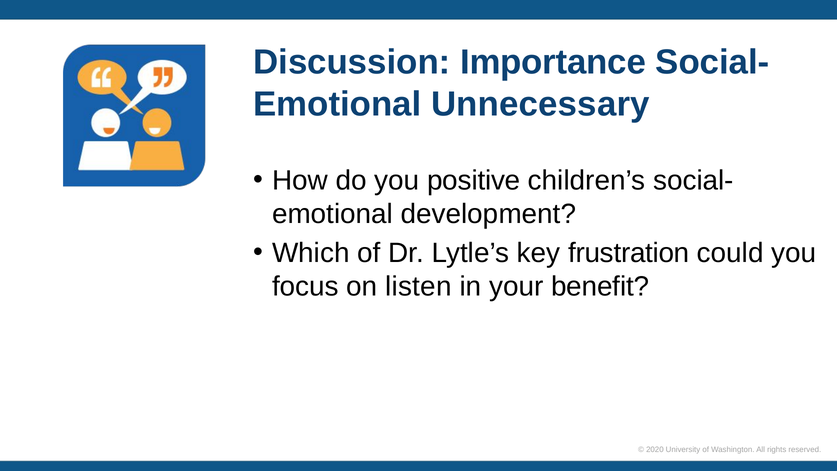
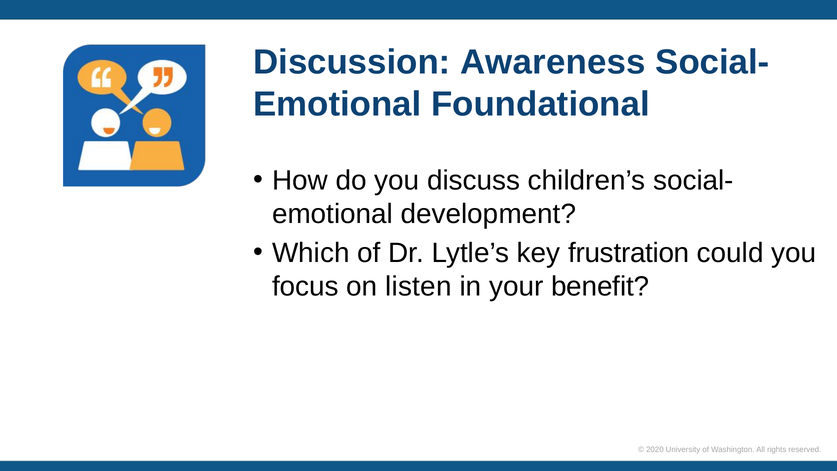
Importance: Importance -> Awareness (553, 62)
Unnecessary: Unnecessary -> Foundational (540, 104)
positive: positive -> discuss (474, 180)
